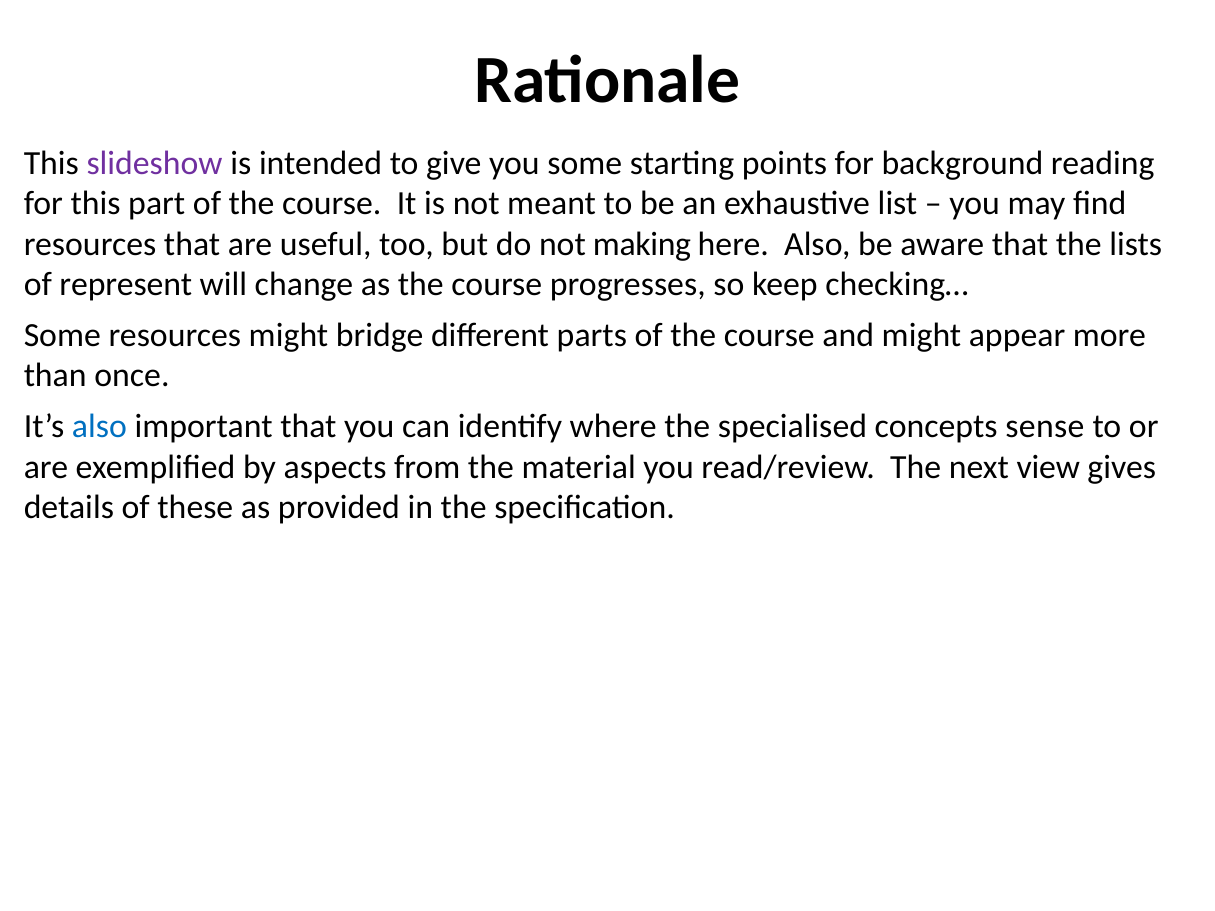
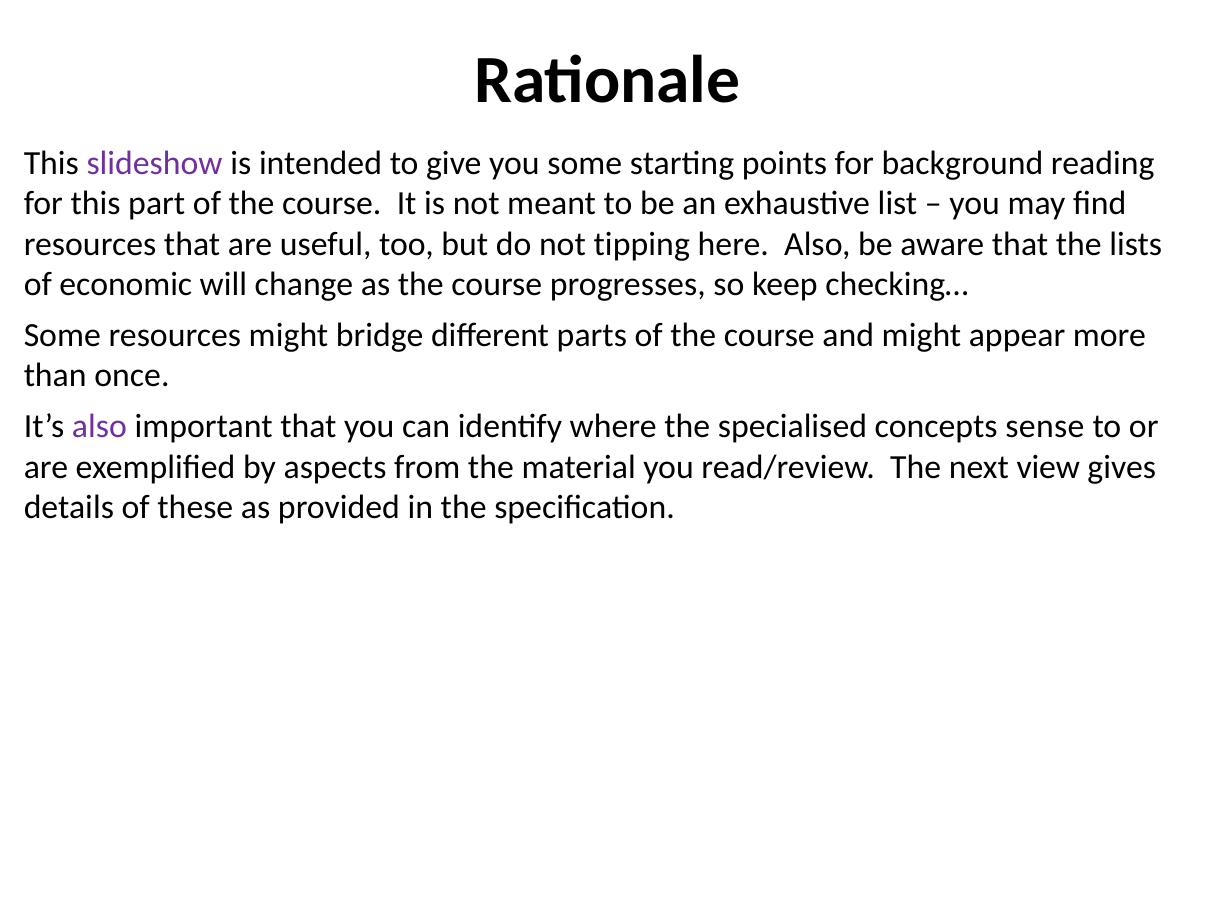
making: making -> tipping (642, 244)
represent: represent -> economic (126, 285)
also colour: blue -> purple (99, 427)
